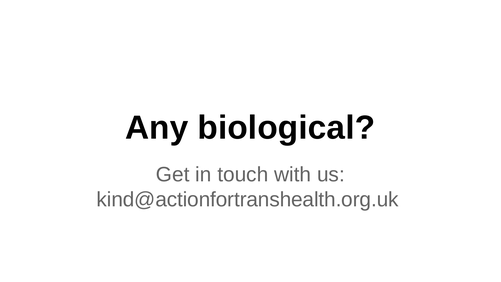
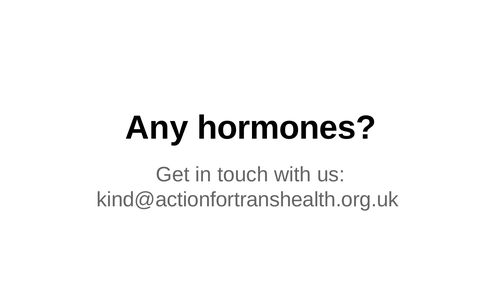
biological: biological -> hormones (287, 128)
